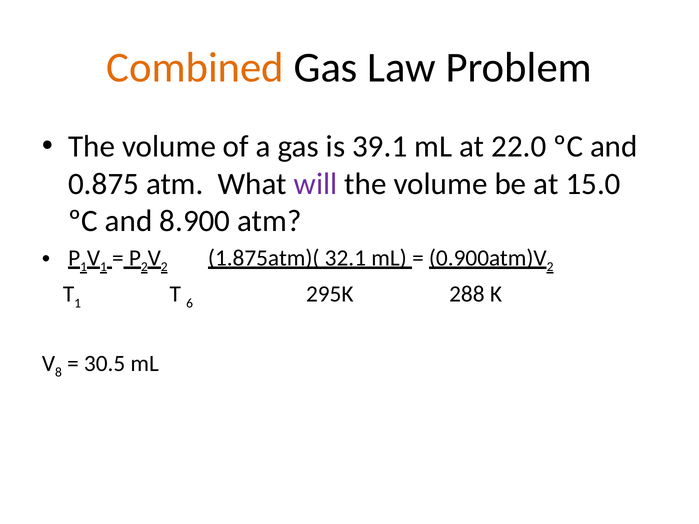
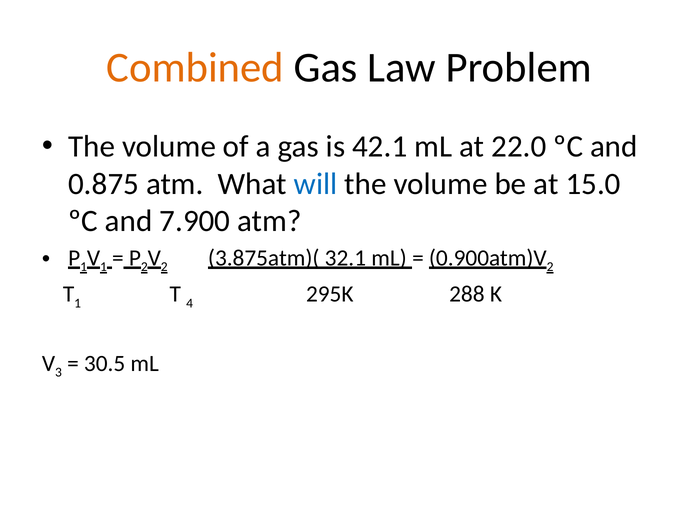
39.1: 39.1 -> 42.1 (380, 147)
will colour: purple -> blue (316, 184)
8.900: 8.900 -> 7.900 (195, 221)
1.875atm)(: 1.875atm)( -> 3.875atm)( (264, 258)
6: 6 -> 4 (190, 303)
8: 8 -> 3 (59, 373)
